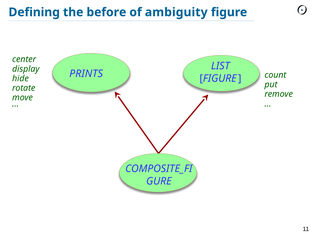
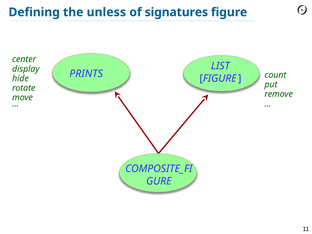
before: before -> unless (106, 12)
ambiguity: ambiguity -> signatures (176, 12)
